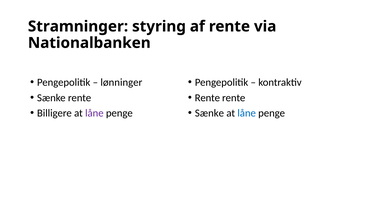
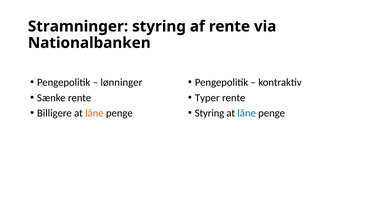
Rente: Rente -> Typer (207, 98)
låne colour: purple -> orange (94, 113)
Sænke: Sænke -> Styring (210, 113)
